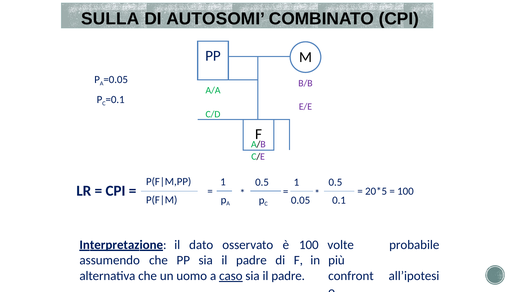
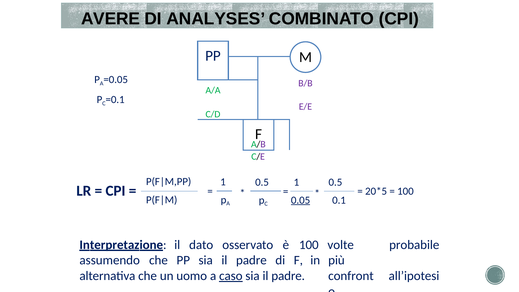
SULLA: SULLA -> AVERE (110, 19)
AUTOSOMI: AUTOSOMI -> ANALYSES (216, 19)
0.05 underline: none -> present (301, 200)
